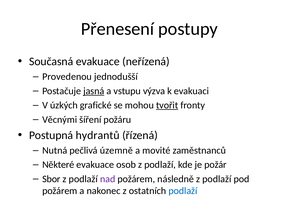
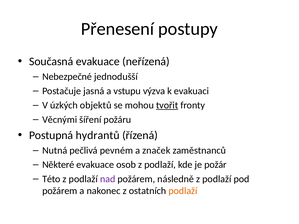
Provedenou: Provedenou -> Nebezpečné (67, 77)
jasná underline: present -> none (94, 91)
grafické: grafické -> objektů (96, 105)
územně: územně -> pevném (116, 151)
movité: movité -> značek (156, 151)
Sbor: Sbor -> Této (51, 179)
podlaží colour: blue -> orange (183, 191)
